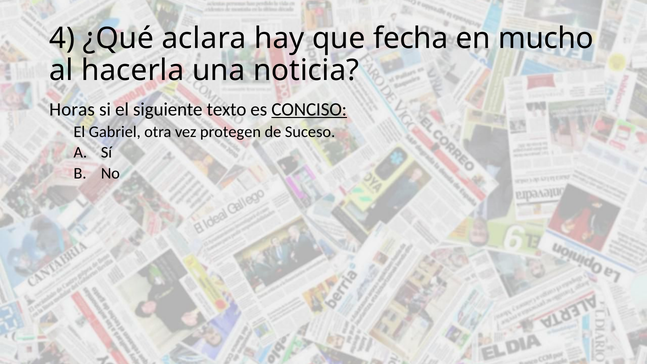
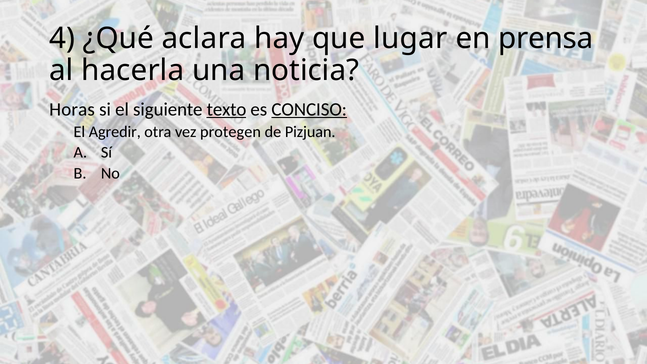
fecha: fecha -> lugar (410, 38)
mucho: mucho -> prensa (546, 38)
texto underline: none -> present (227, 109)
Gabriel: Gabriel -> Agredir (115, 132)
Suceso: Suceso -> Pizjuan (310, 132)
